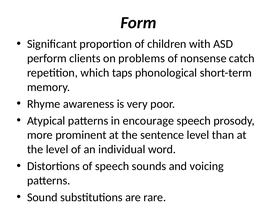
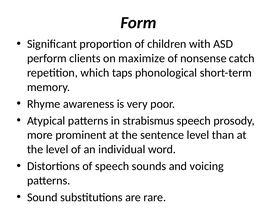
problems: problems -> maximize (142, 58)
encourage: encourage -> strabismus (148, 121)
